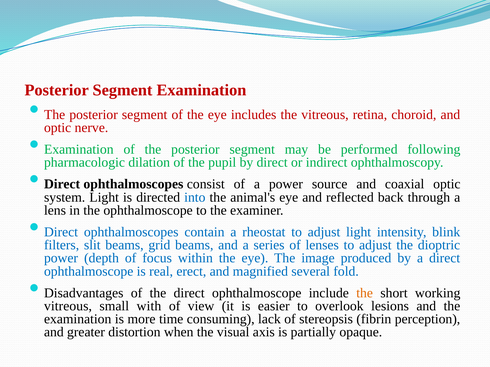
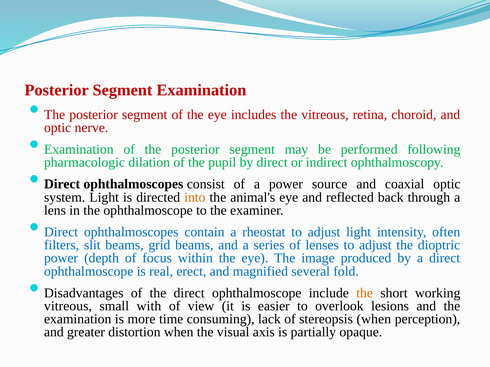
into colour: blue -> orange (195, 198)
blink: blink -> often (446, 232)
stereopsis fibrin: fibrin -> when (374, 320)
